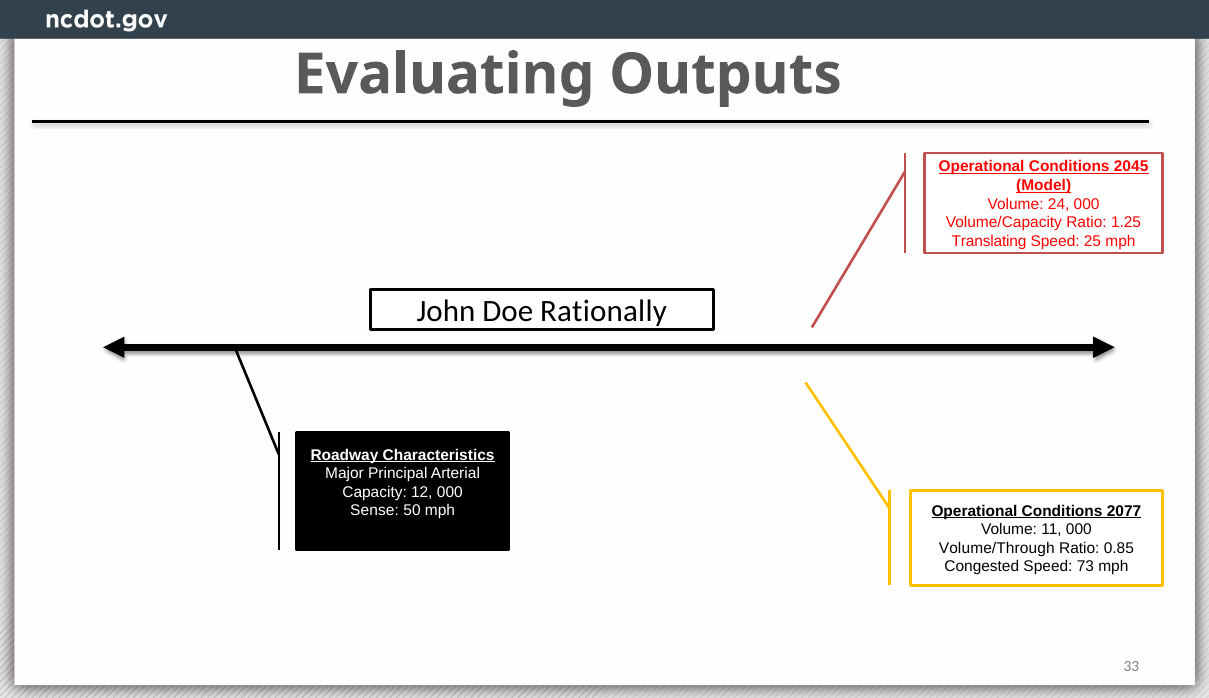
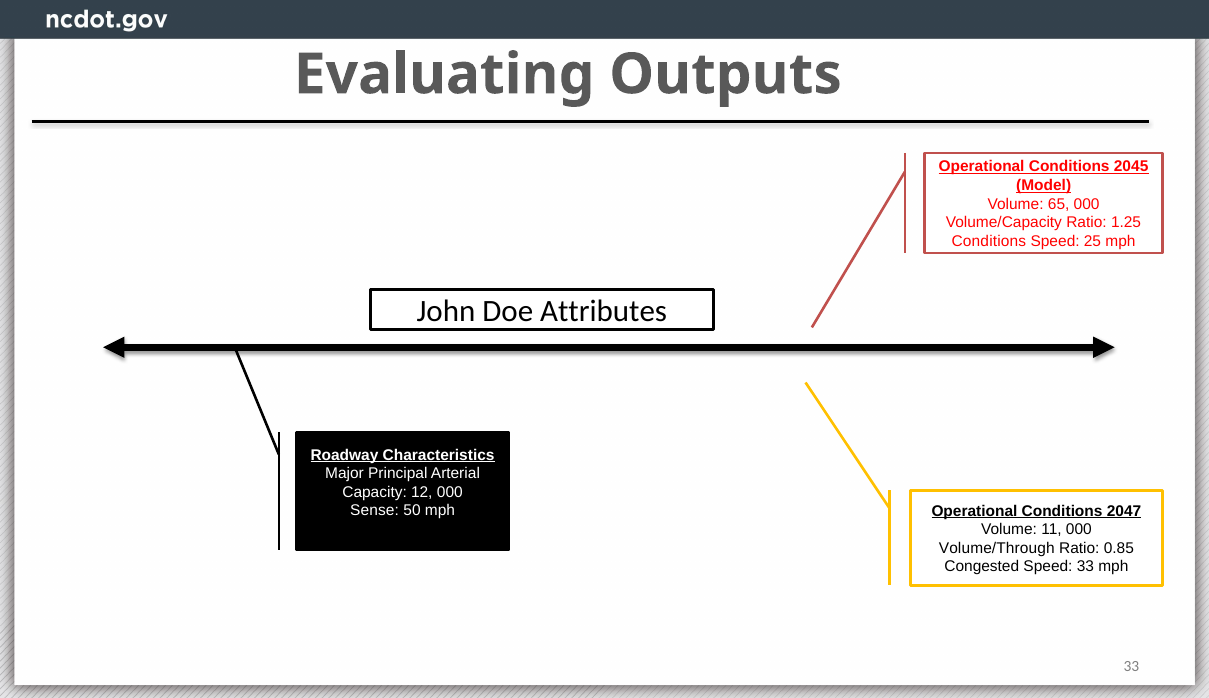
24: 24 -> 65 (1059, 204)
Translating: Translating -> Conditions (989, 241)
Rationally: Rationally -> Attributes (604, 311)
2077: 2077 -> 2047 (1124, 511)
Speed 73: 73 -> 33 (1085, 566)
